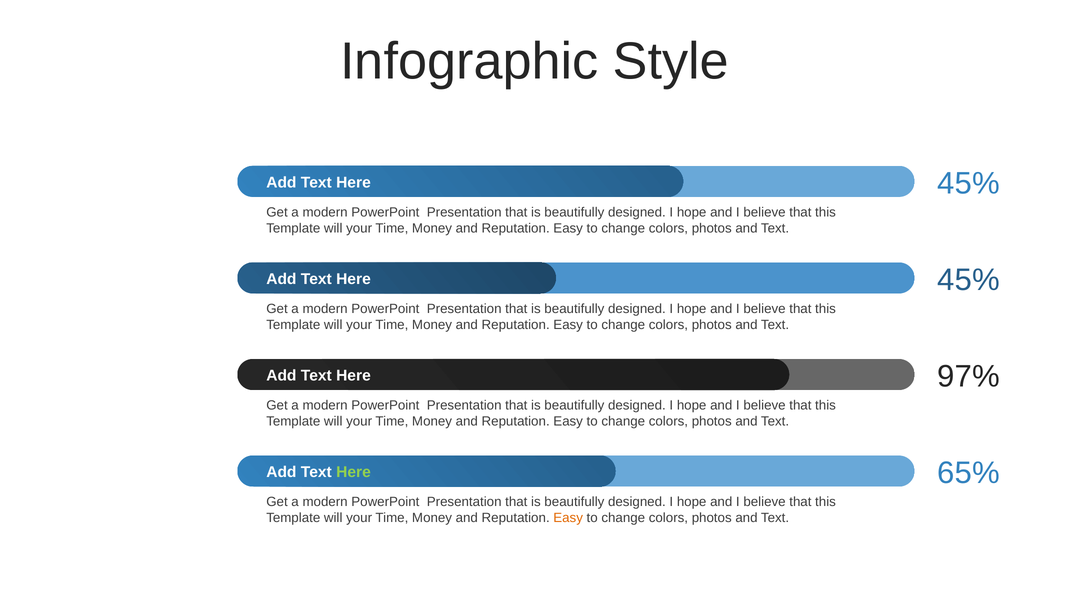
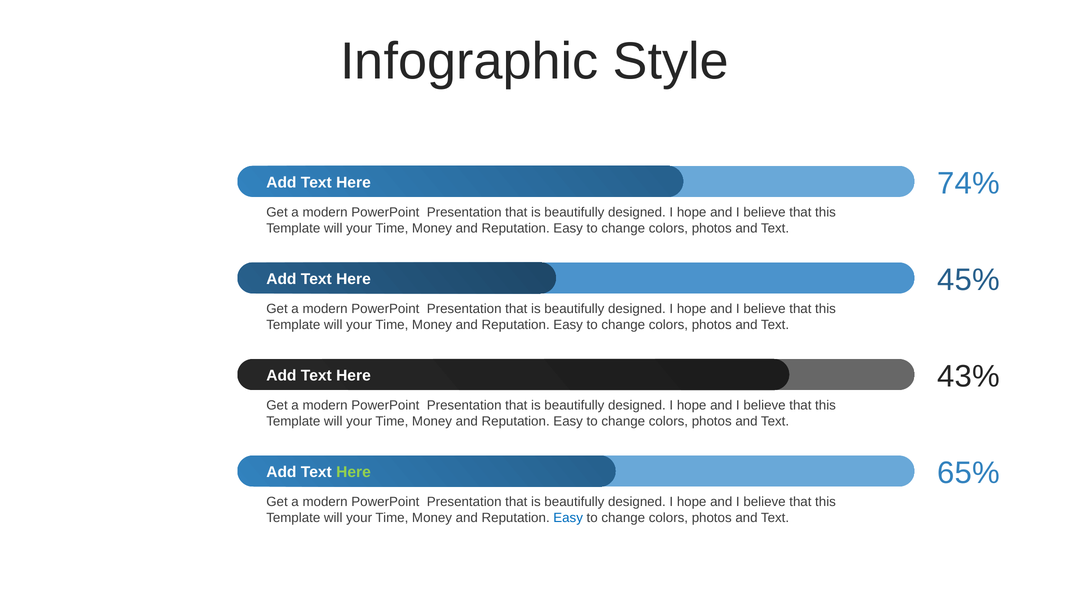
45%: 45% -> 74% (969, 183)
97%: 97% -> 43% (969, 377)
Easy colour: orange -> blue (568, 518)
